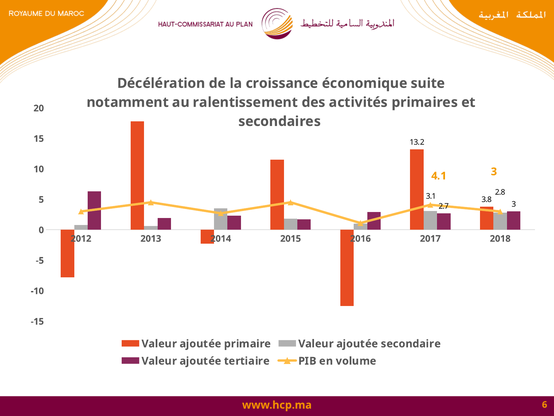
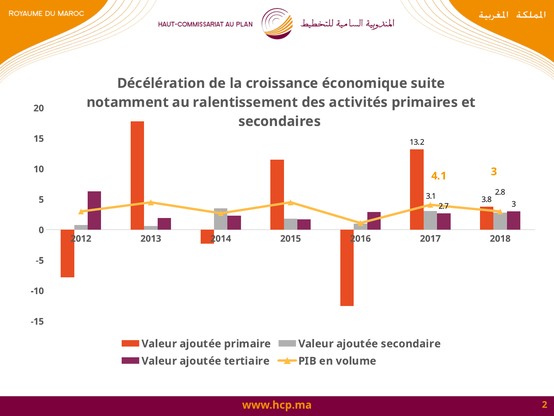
6: 6 -> 2 (545, 404)
